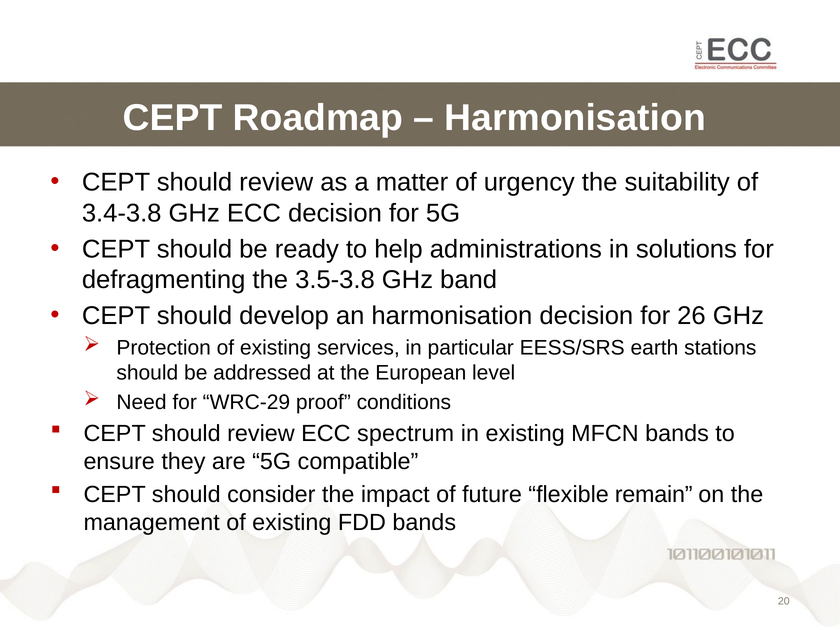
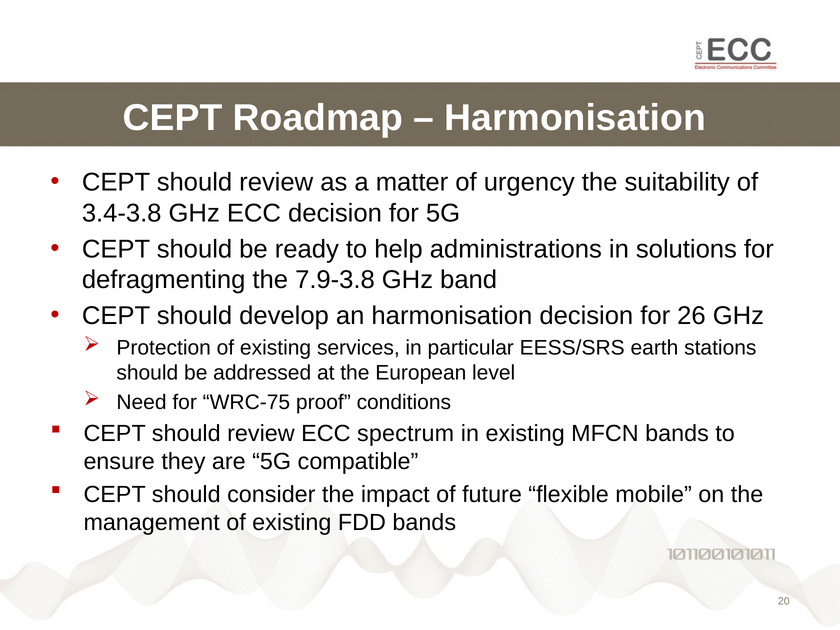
3.5-3.8: 3.5-3.8 -> 7.9-3.8 (335, 280)
WRC-29: WRC-29 -> WRC-75 (246, 402)
remain: remain -> mobile (654, 494)
